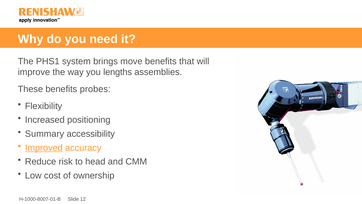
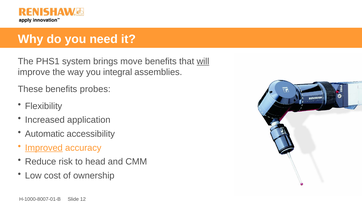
will underline: none -> present (203, 61)
lengths: lengths -> integral (118, 72)
positioning: positioning -> application (89, 120)
Summary: Summary -> Automatic (45, 134)
